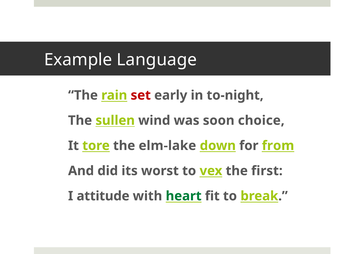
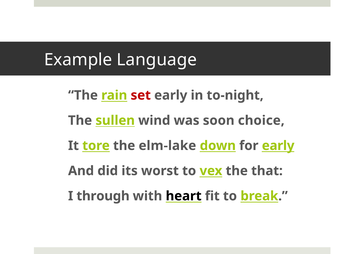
for from: from -> early (278, 146)
first: first -> that (267, 171)
attitude: attitude -> through (103, 196)
heart colour: green -> black (184, 196)
